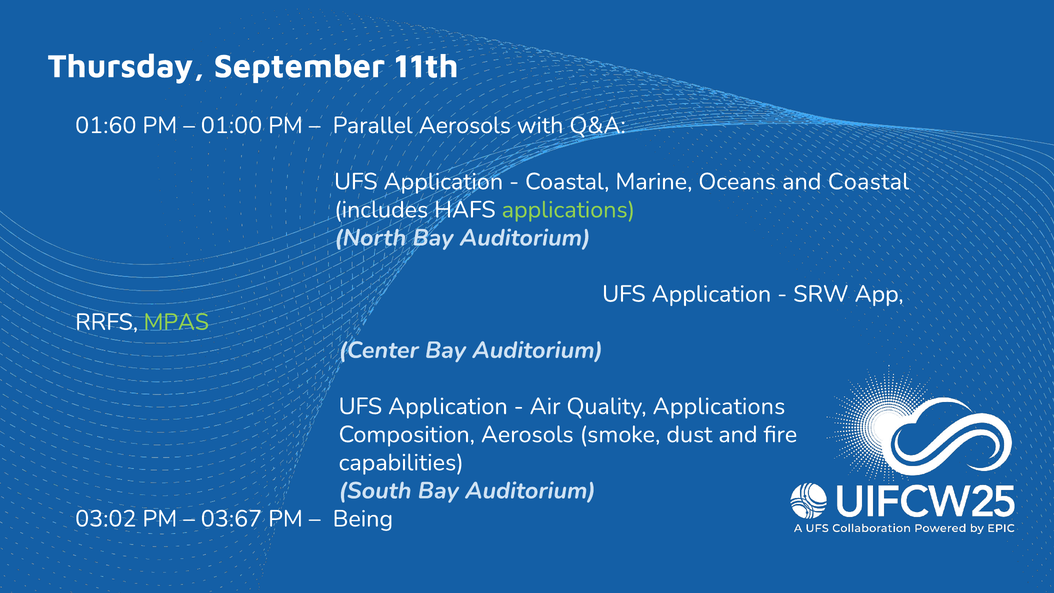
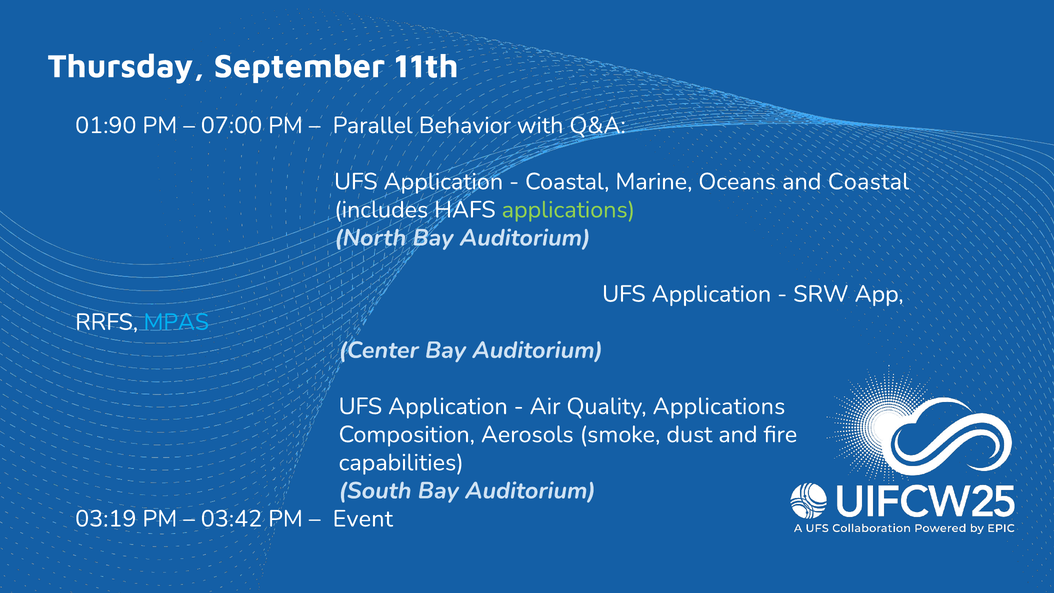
01:60: 01:60 -> 01:90 (106, 125)
01:00: 01:00 -> 07:00 (231, 125)
Parallel Aerosols: Aerosols -> Behavior (465, 125)
MPAS colour: light green -> light blue (176, 322)
03:02: 03:02 -> 03:19 (106, 519)
03:67: 03:67 -> 03:42 (231, 519)
Being: Being -> Event (363, 519)
